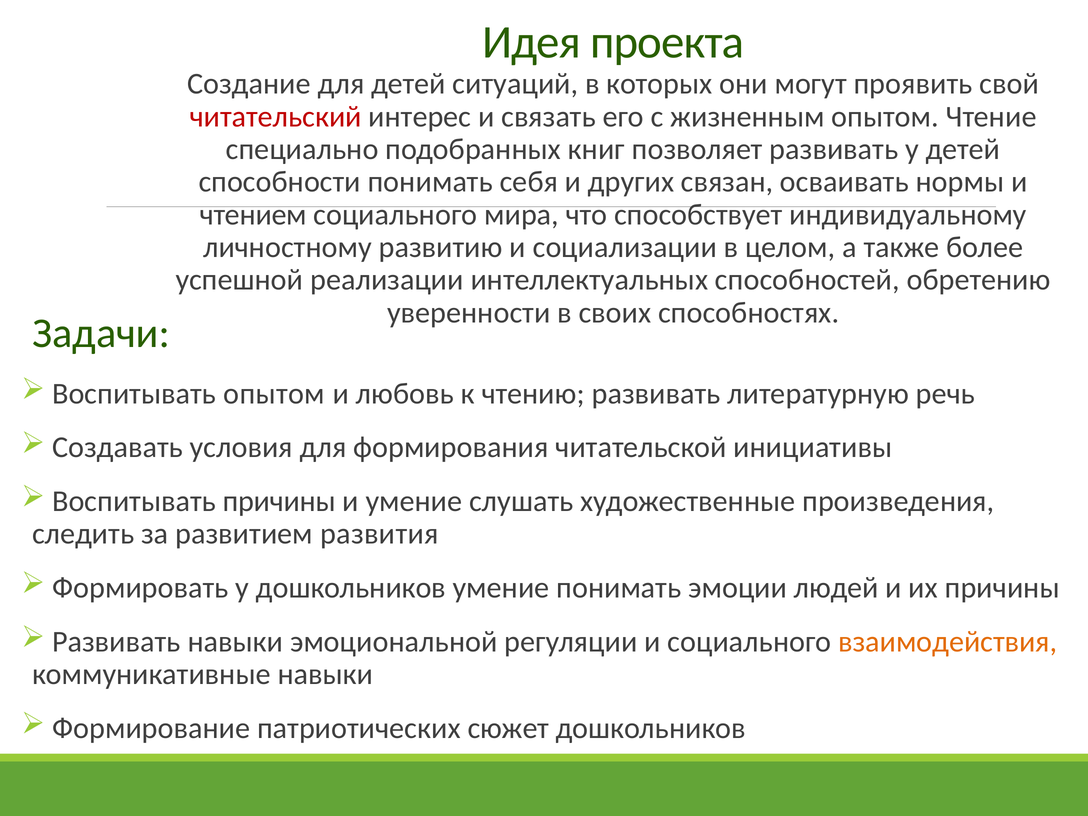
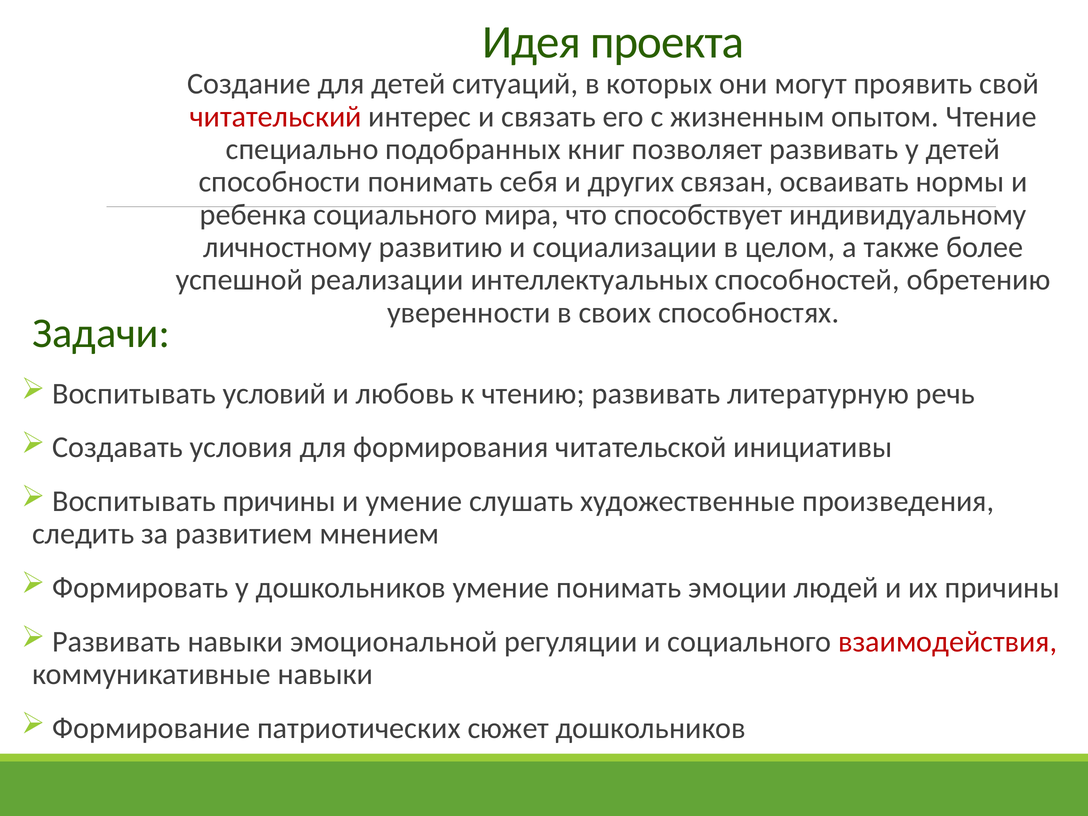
чтением: чтением -> ребенка (253, 215)
Воспитывать опытом: опытом -> условий (274, 394)
развития: развития -> мнением (379, 534)
взаимодействия colour: orange -> red (948, 642)
